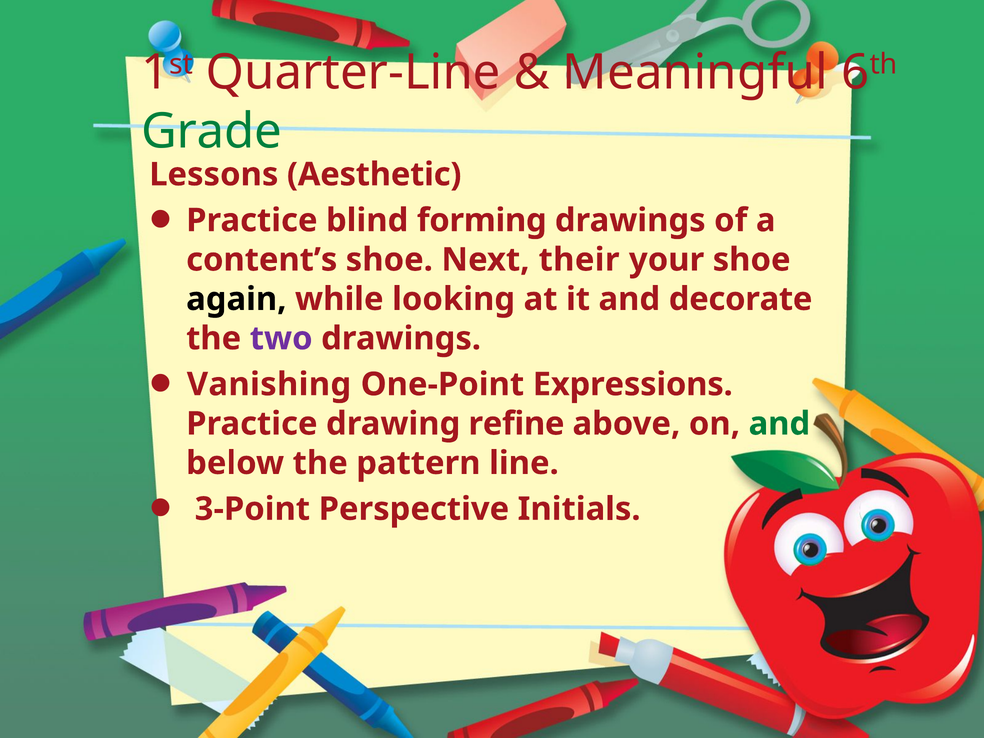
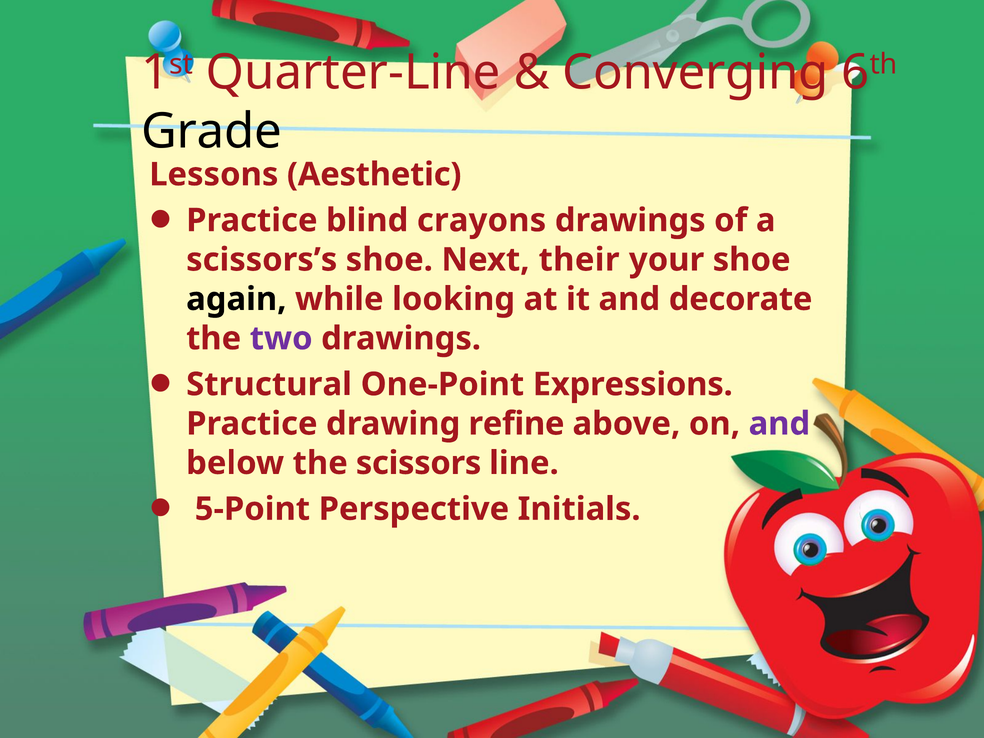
Meaningful: Meaningful -> Converging (695, 72)
Grade colour: green -> black (212, 131)
forming: forming -> crayons (482, 220)
content’s: content’s -> scissors’s (262, 260)
Vanishing: Vanishing -> Structural (269, 384)
and colour: green -> purple (779, 424)
pattern: pattern -> scissors (419, 463)
3-Point: 3-Point -> 5-Point (252, 509)
